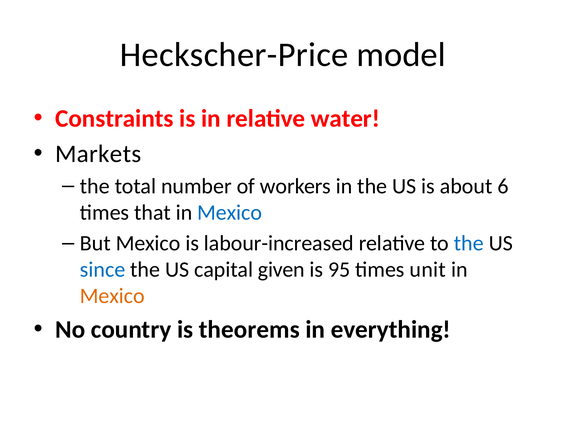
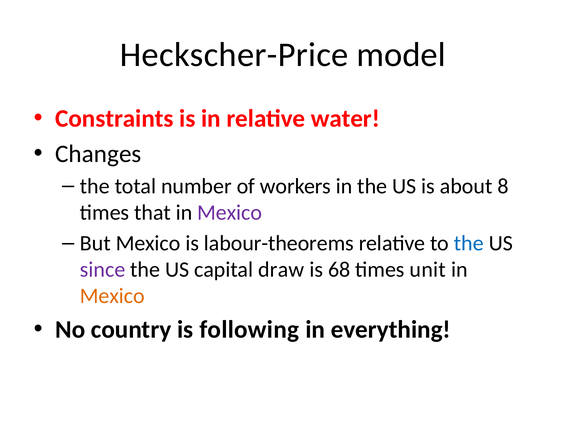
Markets: Markets -> Changes (98, 154)
6: 6 -> 8 (503, 186)
Mexico colour: blue -> purple (230, 213)
labour-increased: labour-increased -> labour-theorems (279, 244)
since colour: blue -> purple (103, 270)
given: given -> draw (281, 270)
95: 95 -> 68 (339, 270)
theorems: theorems -> following (249, 330)
